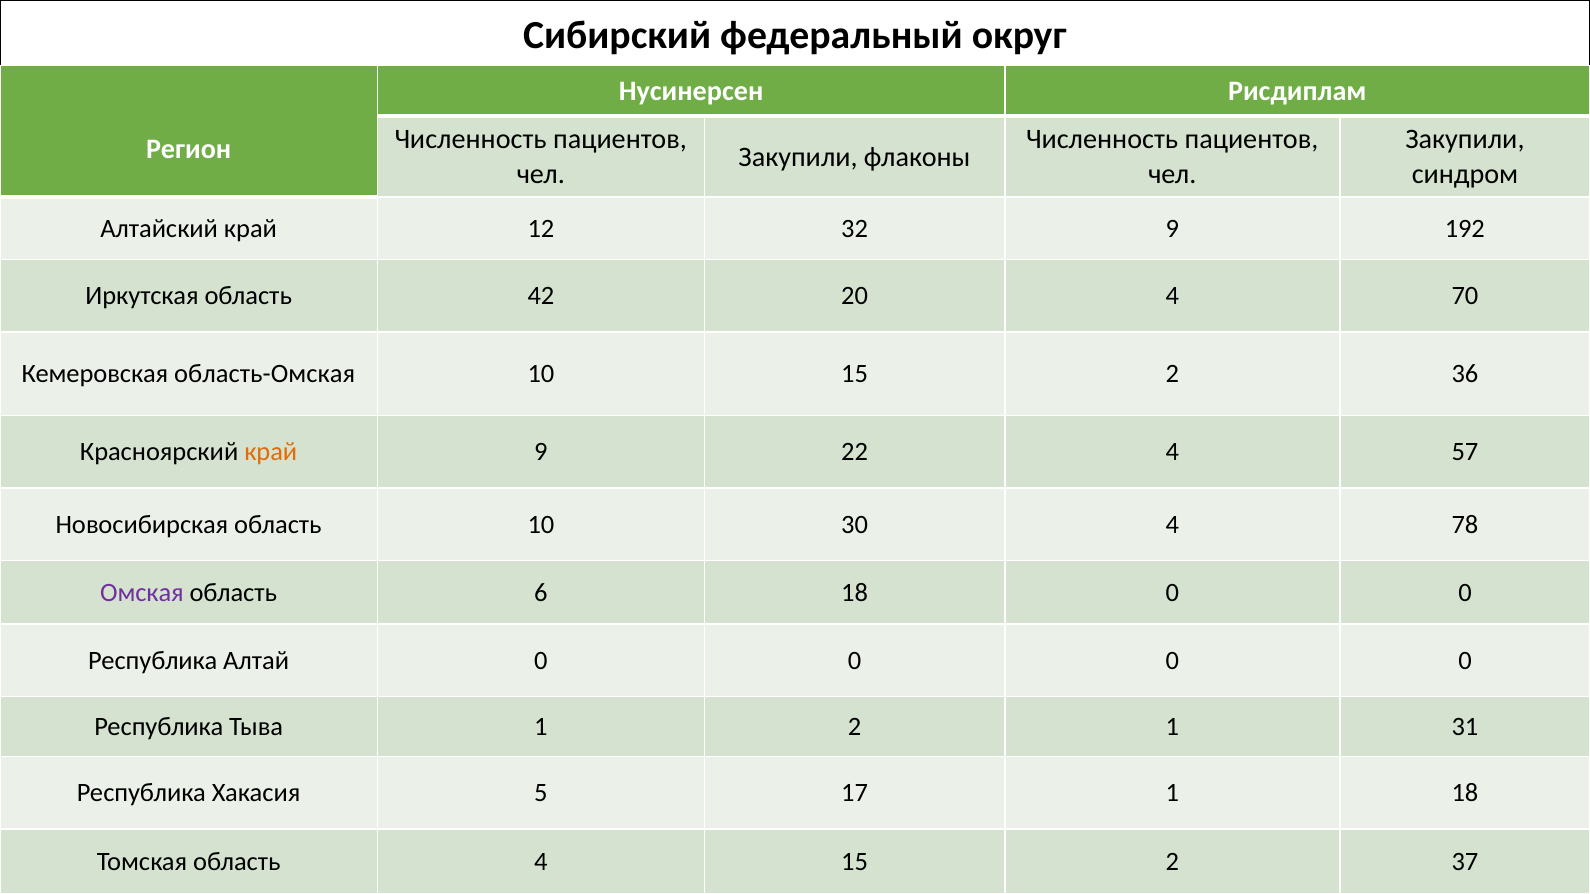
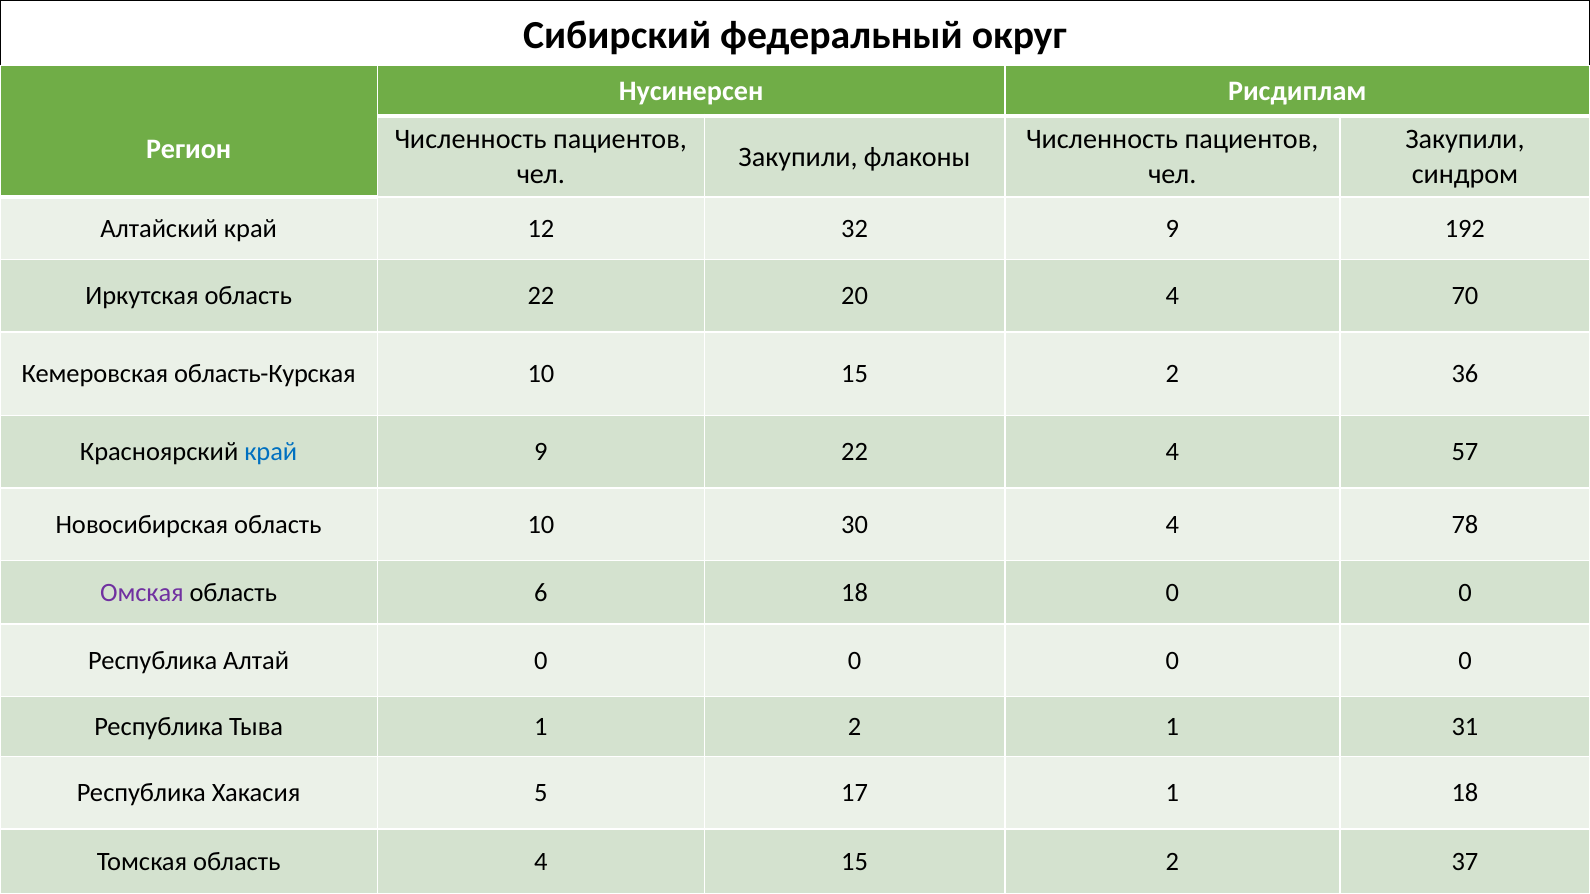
область 42: 42 -> 22 (541, 296)
область-Омская: область-Омская -> область-Курская (265, 374)
край colour: orange -> blue (271, 452)
